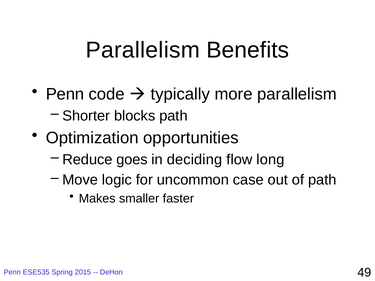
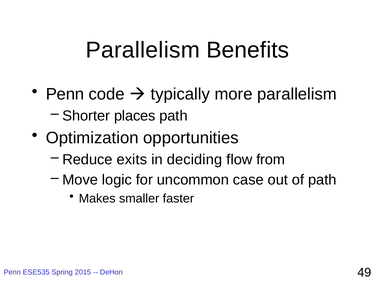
blocks: blocks -> places (135, 116)
goes: goes -> exits (132, 160)
long: long -> from (271, 160)
